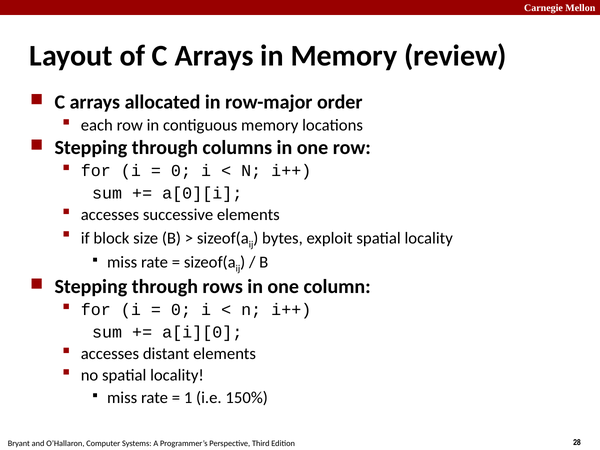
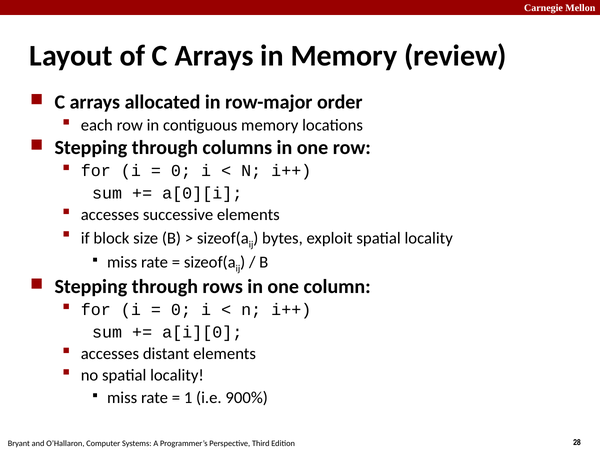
150%: 150% -> 900% (247, 398)
